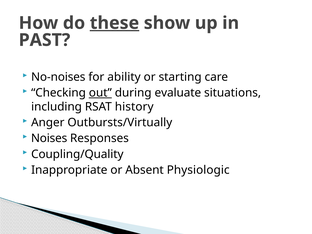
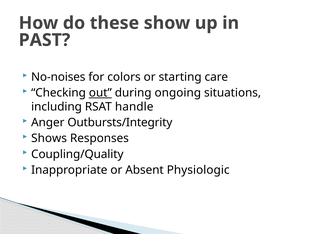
these underline: present -> none (114, 23)
ability: ability -> colors (124, 77)
evaluate: evaluate -> ongoing (178, 93)
history: history -> handle (134, 107)
Outbursts/Virtually: Outbursts/Virtually -> Outbursts/Integrity (120, 123)
Noises: Noises -> Shows (49, 138)
